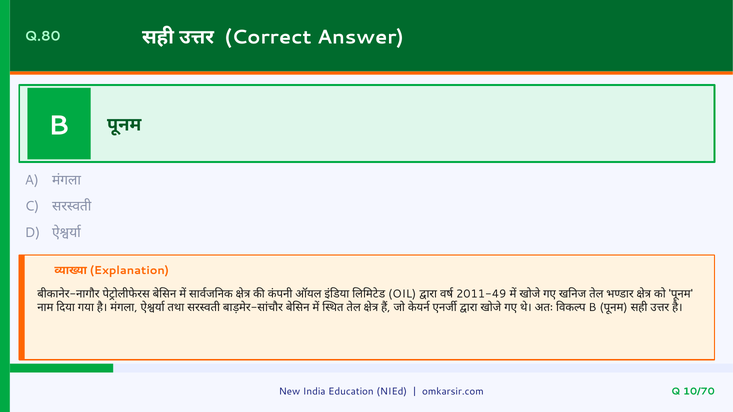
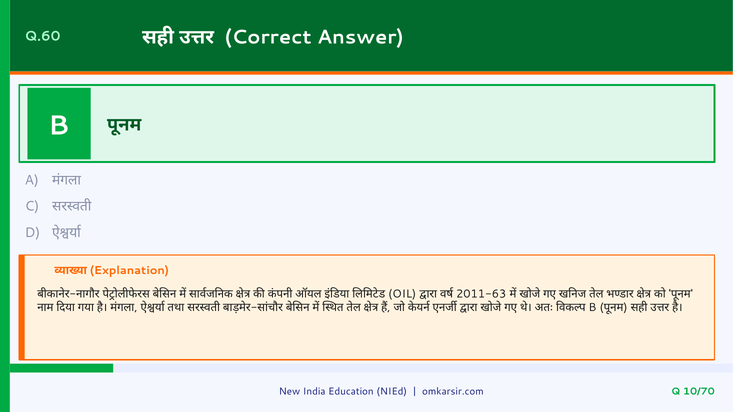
Q.80: Q.80 -> Q.60 (43, 36)
2011-49: 2011-49 -> 2011-63 (481, 294)
